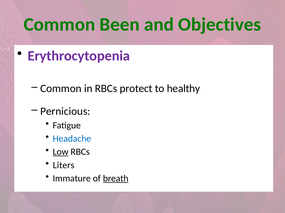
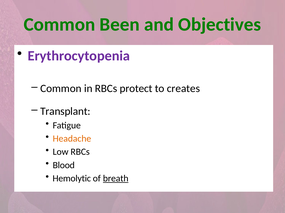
healthy: healthy -> creates (183, 89)
Pernicious: Pernicious -> Transplant (65, 112)
Headache colour: blue -> orange (72, 139)
Low underline: present -> none (61, 152)
Liters: Liters -> Blood (64, 166)
Immature: Immature -> Hemolytic (72, 179)
